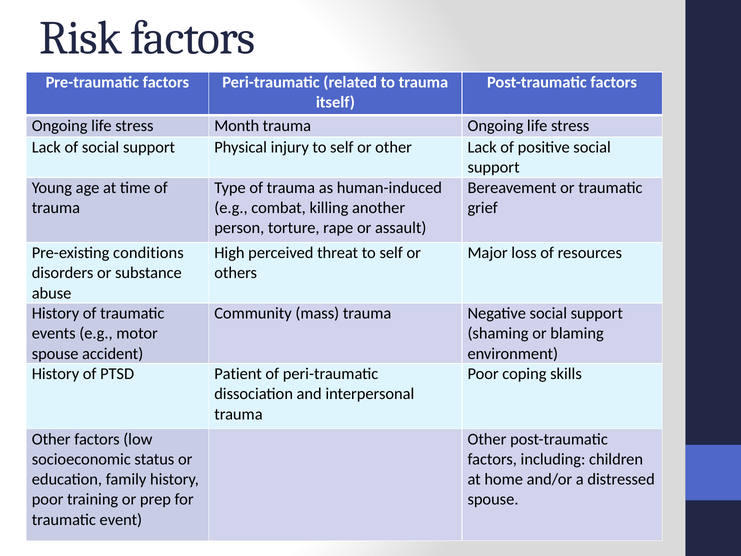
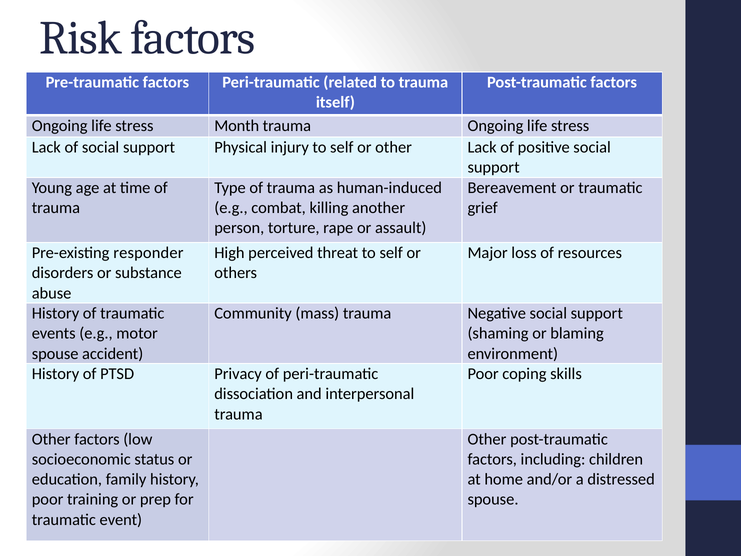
conditions: conditions -> responder (148, 253)
Patient: Patient -> Privacy (238, 374)
